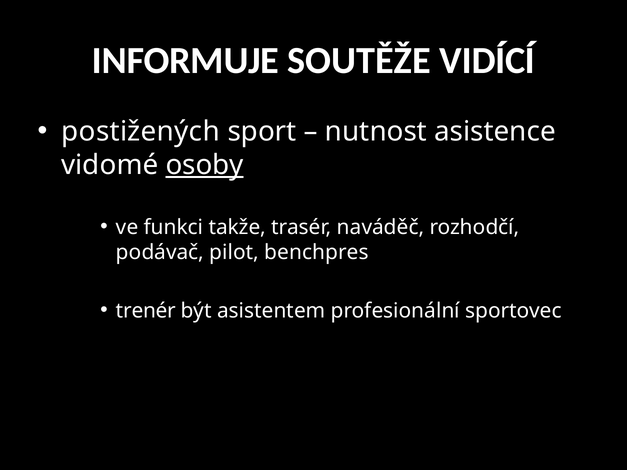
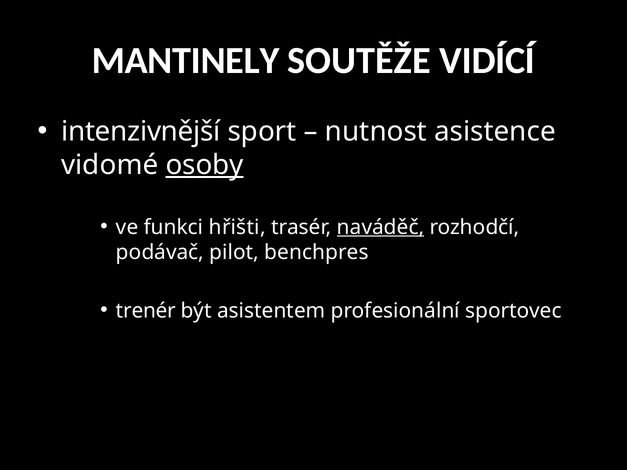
INFORMUJE: INFORMUJE -> MANTINELY (185, 61)
postižených: postižených -> intenzivnější (141, 132)
takže: takže -> hřišti (237, 227)
naváděč underline: none -> present (381, 227)
